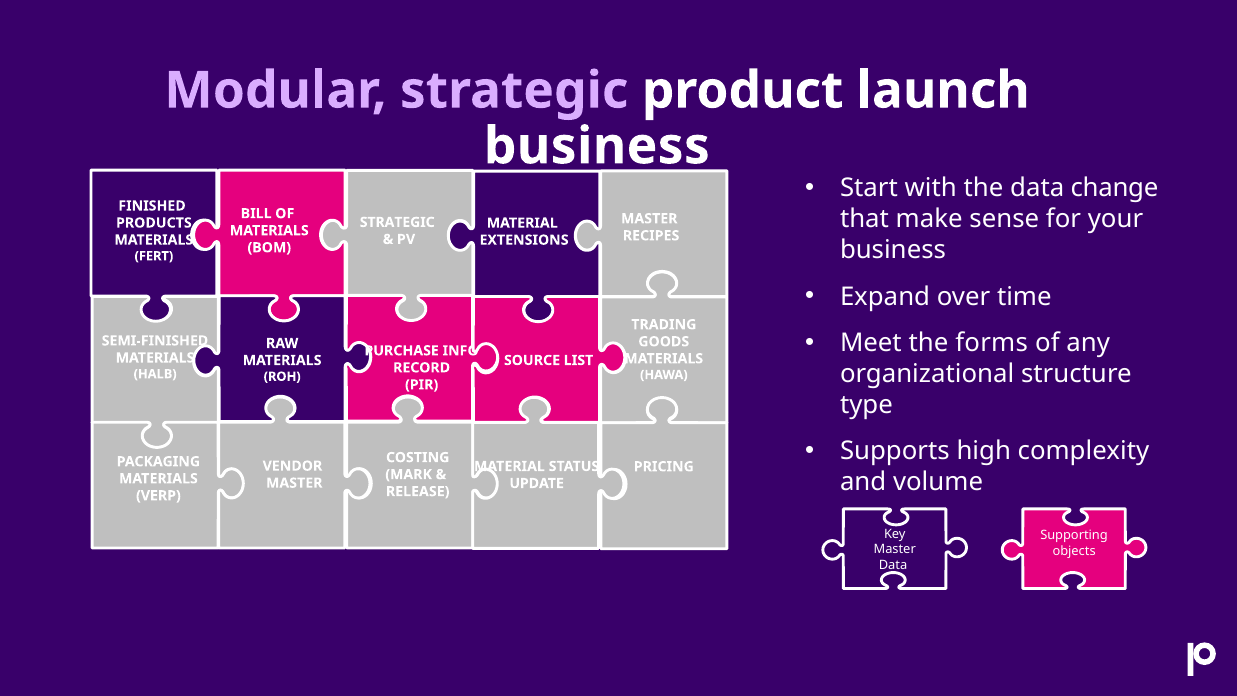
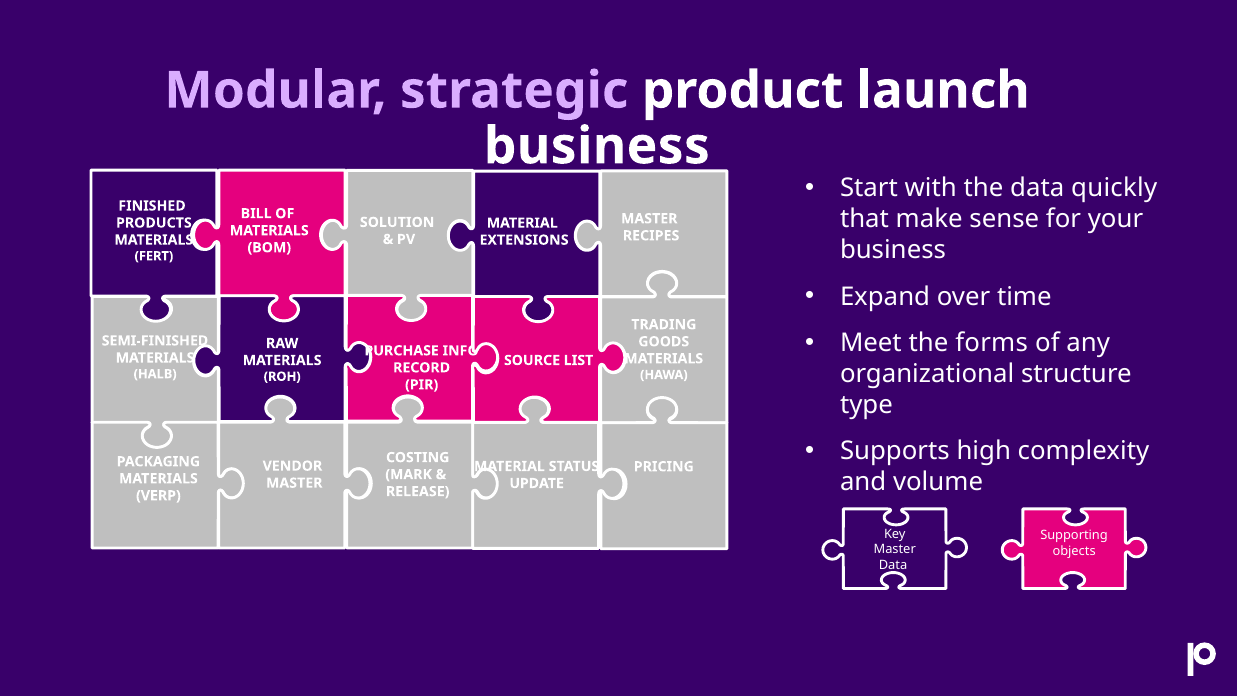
change: change -> quickly (1114, 188)
STRATEGIC: STRATEGIC -> SOLUTION (397, 222)
